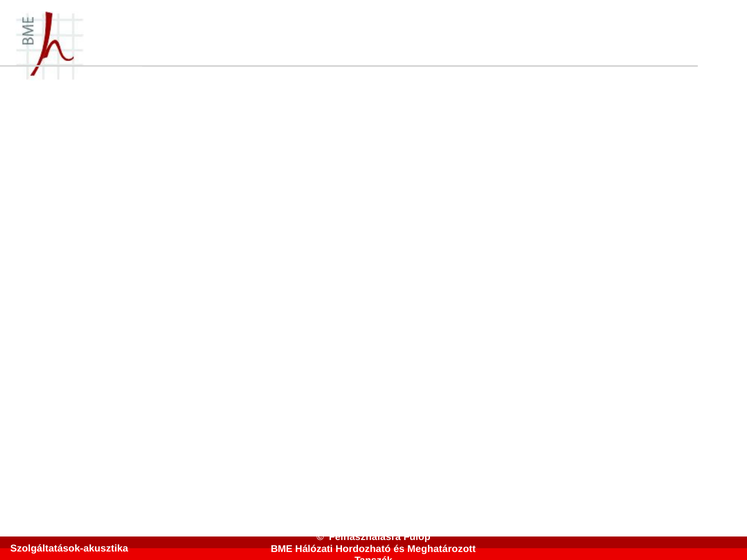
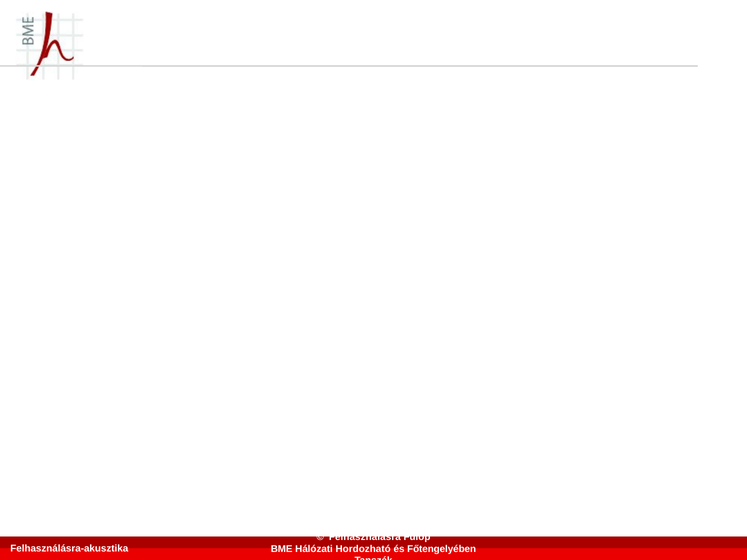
Szolgáltatások-akusztika: Szolgáltatások-akusztika -> Felhasználásra-akusztika (69, 549)
Meghatározott: Meghatározott -> Főtengelyében (442, 549)
